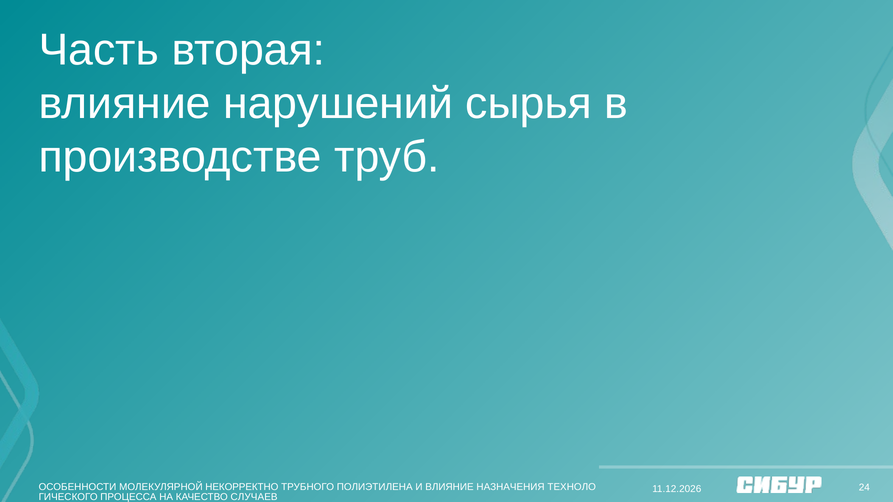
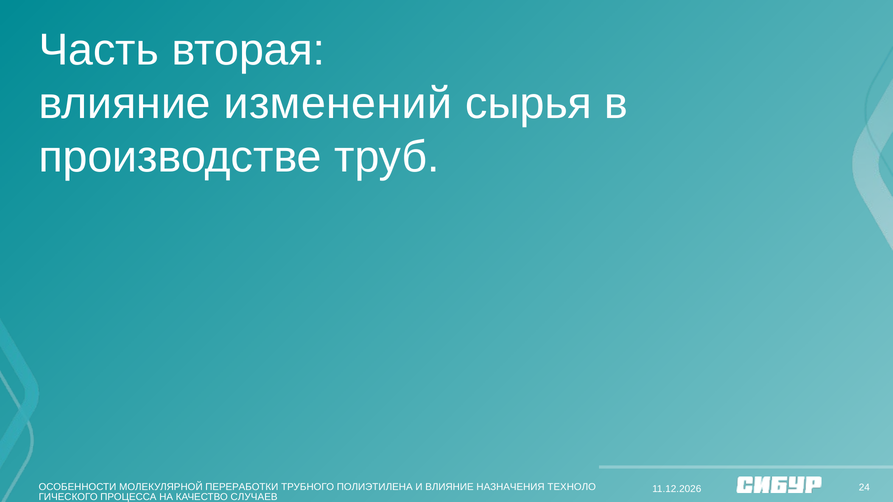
нарушений: нарушений -> изменений (338, 103)
НЕКОРРЕКТНО: НЕКОРРЕКТНО -> ПЕРЕРАБОТКИ (242, 487)
